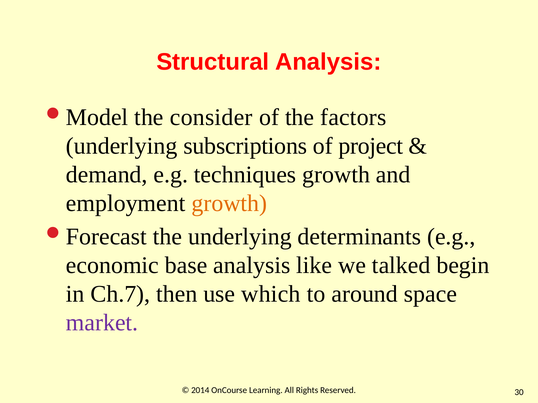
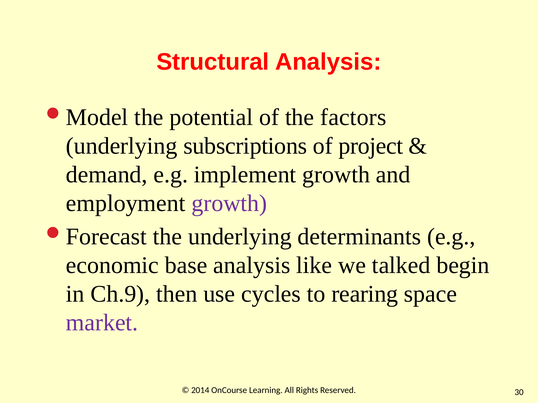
consider: consider -> potential (211, 117)
techniques: techniques -> implement (245, 175)
growth colour: orange -> purple (229, 203)
Ch.7: Ch.7 -> Ch.9 (120, 294)
which: which -> cycles (271, 294)
around: around -> rearing (365, 294)
